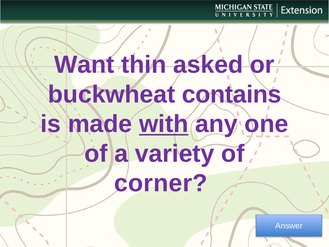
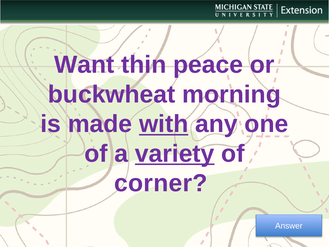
asked: asked -> peace (208, 65)
contains: contains -> morning (231, 94)
variety underline: none -> present (175, 154)
